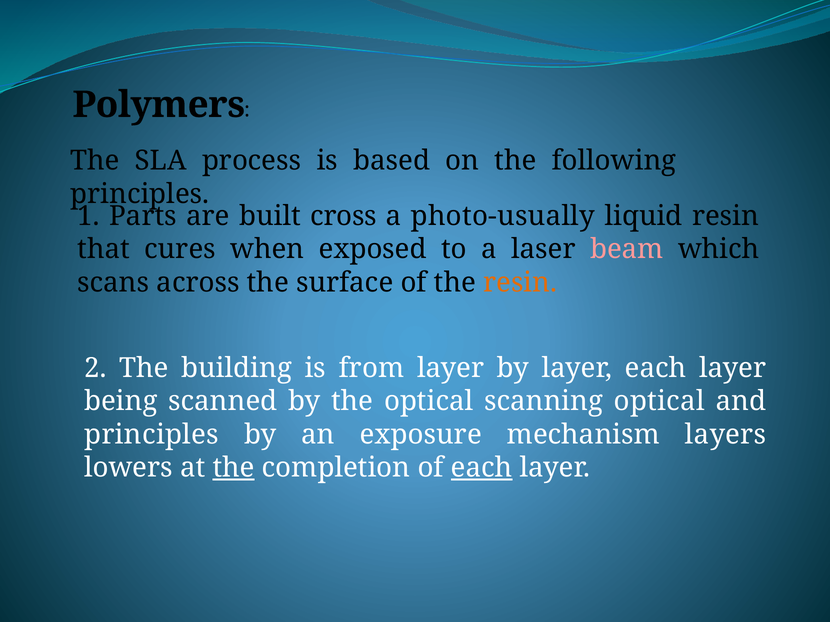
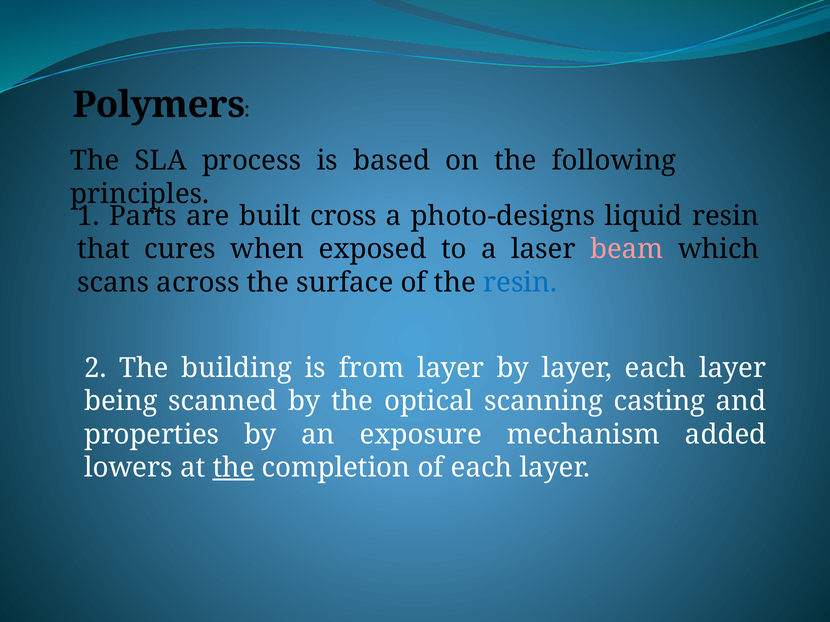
photo-usually: photo-usually -> photo-designs (503, 216)
resin colour: orange -> blue (520, 283)
scanning optical: optical -> casting (660, 402)
principles: principles -> properties (152, 435)
layers: layers -> added (726, 435)
each underline: present -> none (482, 468)
